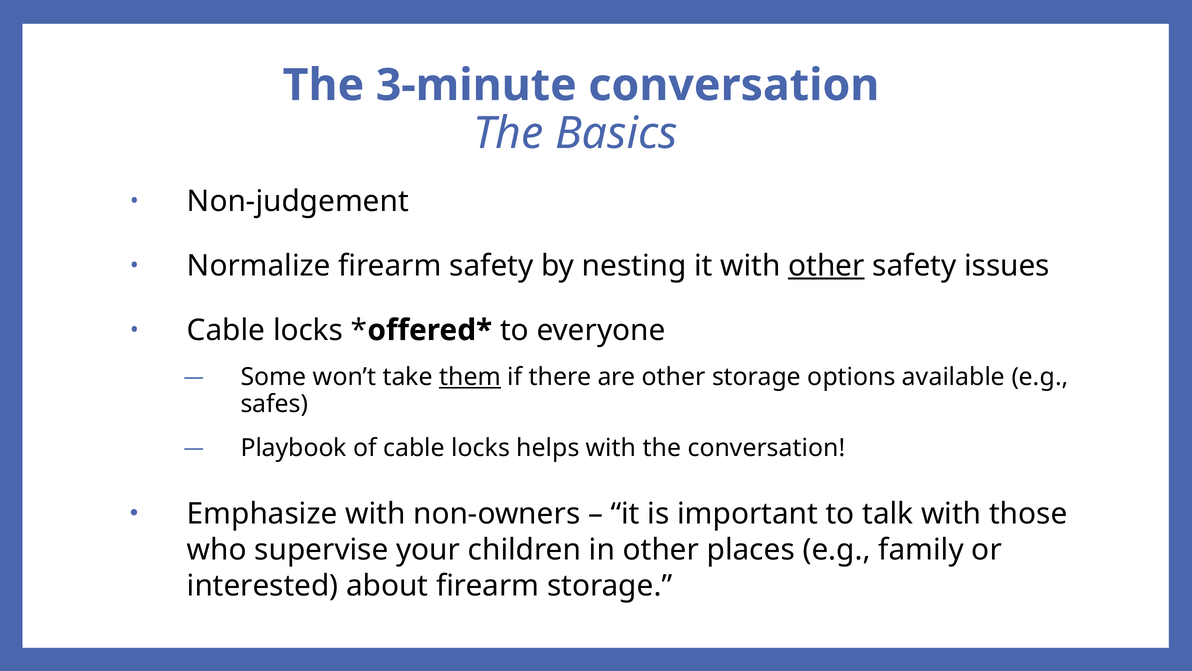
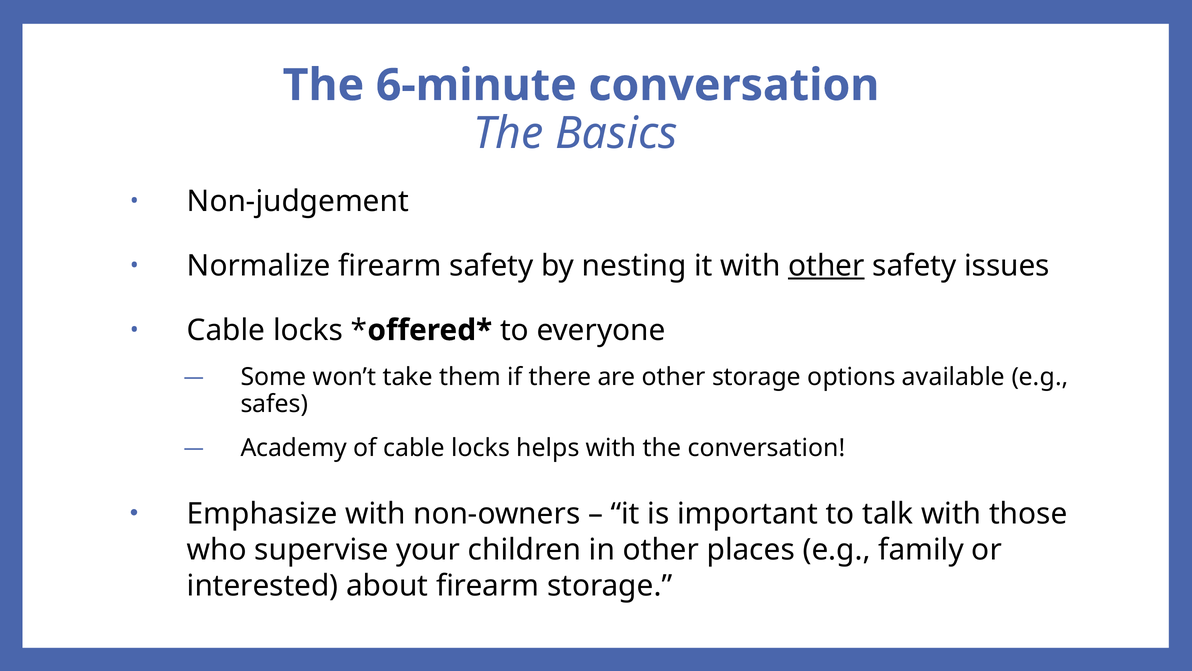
3-minute: 3-minute -> 6-minute (476, 85)
them underline: present -> none (470, 377)
Playbook: Playbook -> Academy (294, 448)
